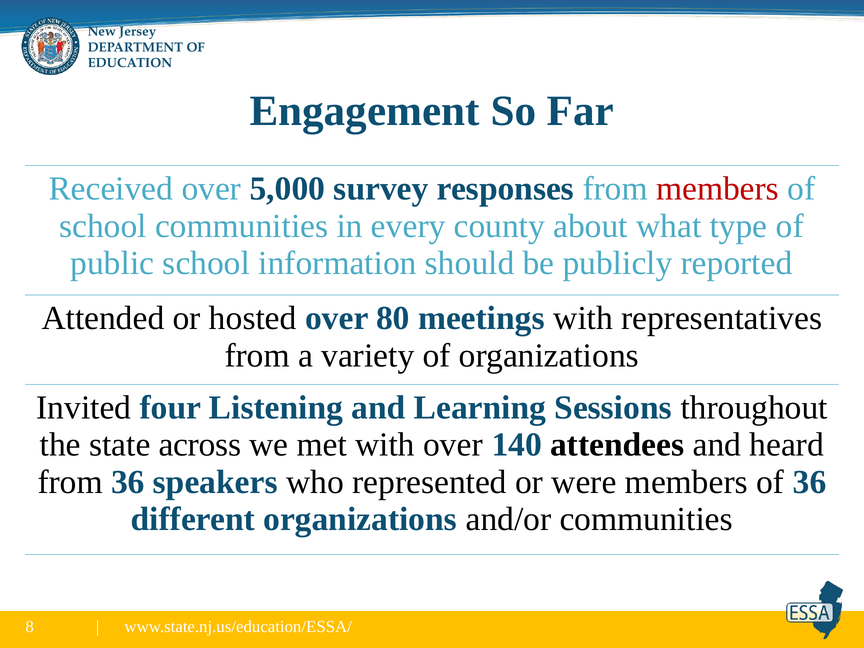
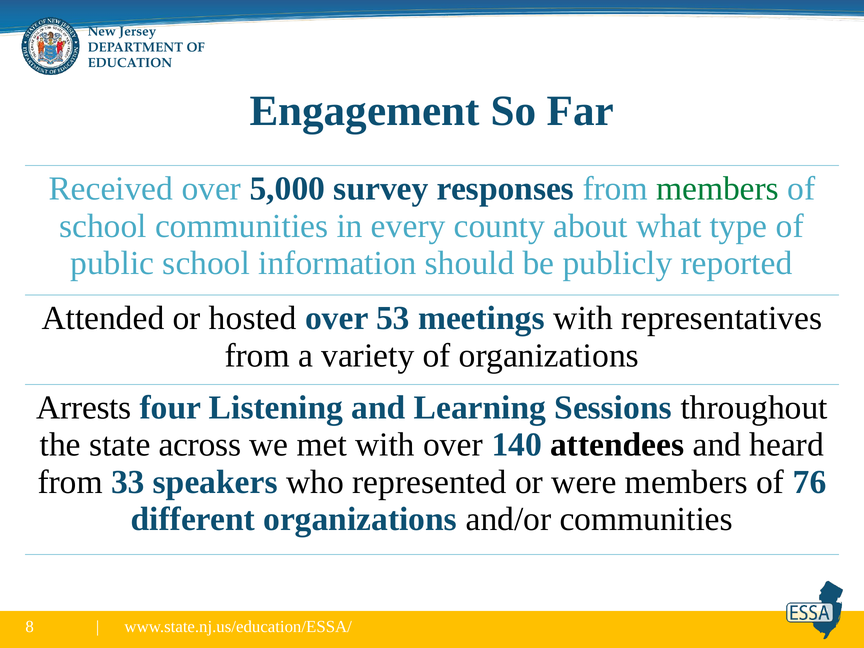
members colour: red -> green (718, 189)
80: 80 -> 53 (393, 318)
Invited: Invited -> Arrests (84, 408)
from 36: 36 -> 33 (128, 482)
of 36: 36 -> 76 (810, 482)
